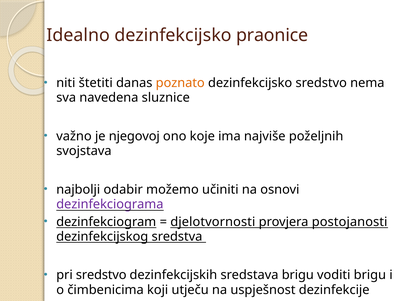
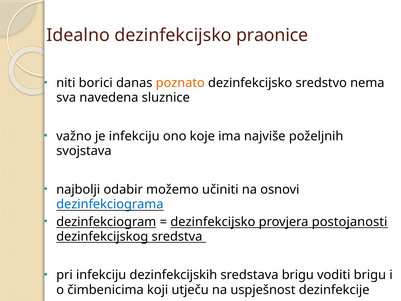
štetiti: štetiti -> borici (96, 83)
je njegovoj: njegovoj -> infekciju (134, 136)
dezinfekciograma colour: purple -> blue (110, 204)
djelotvornosti: djelotvornosti -> dezinfekcijsko (213, 222)
pri sredstvo: sredstvo -> infekciju (101, 275)
